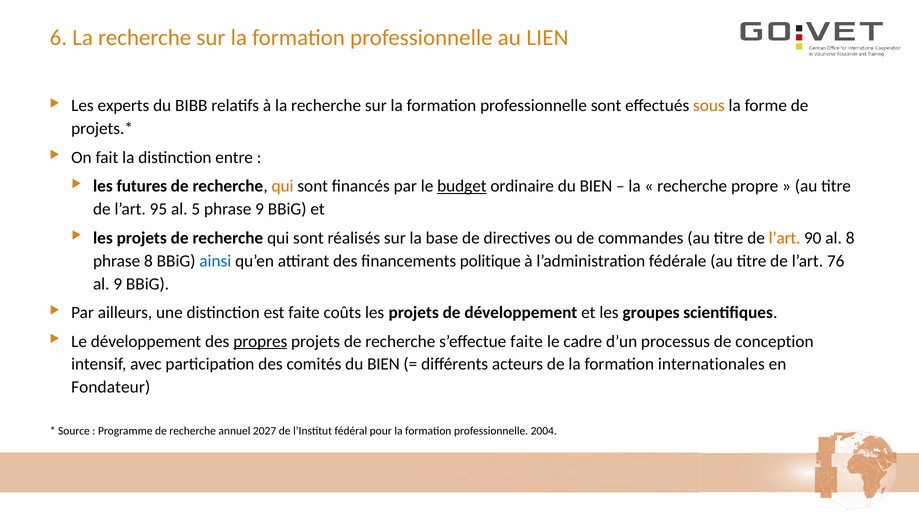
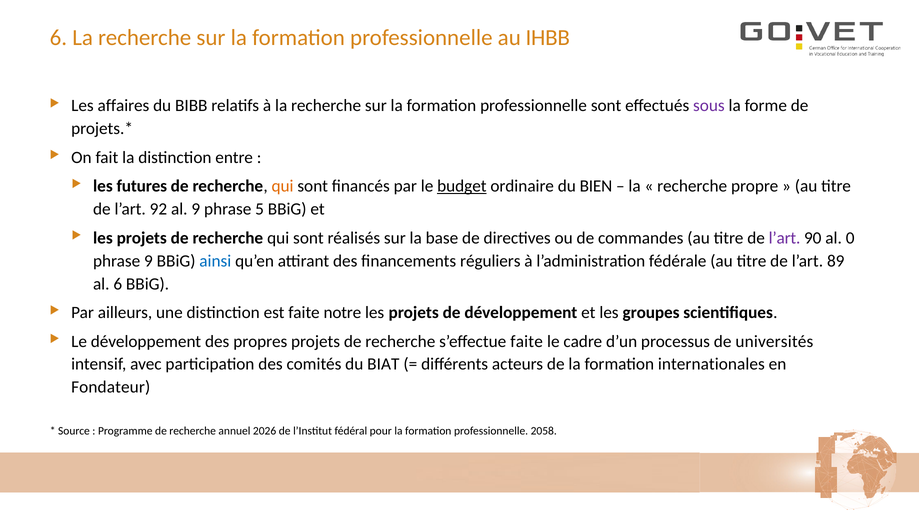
LIEN: LIEN -> IHBB (548, 38)
experts: experts -> affaires (123, 106)
sous colour: orange -> purple (709, 106)
95: 95 -> 92 (158, 209)
al 5: 5 -> 9 (196, 209)
phrase 9: 9 -> 5 (260, 209)
l’art colour: orange -> purple (785, 238)
al 8: 8 -> 0 (850, 238)
phrase 8: 8 -> 9 (148, 261)
politique: politique -> réguliers (490, 261)
76: 76 -> 89 (836, 261)
al 9: 9 -> 6 (118, 284)
coûts: coûts -> notre (342, 313)
propres underline: present -> none (260, 341)
conception: conception -> universités (774, 341)
comités du BIEN: BIEN -> BIAT (383, 364)
2027: 2027 -> 2026 (265, 431)
2004: 2004 -> 2058 (544, 431)
